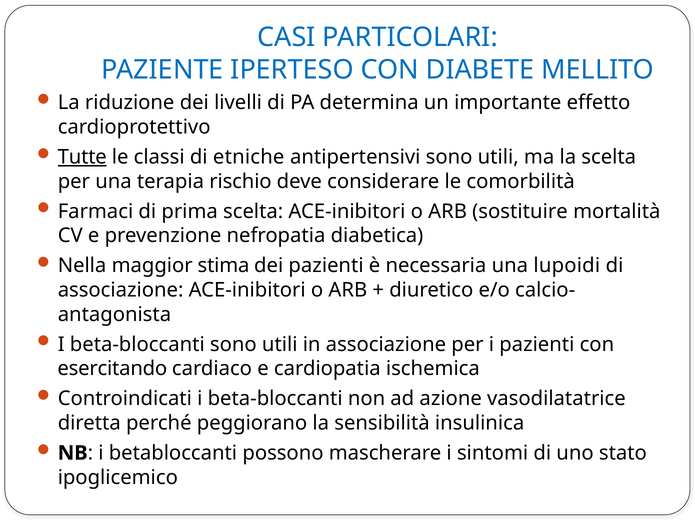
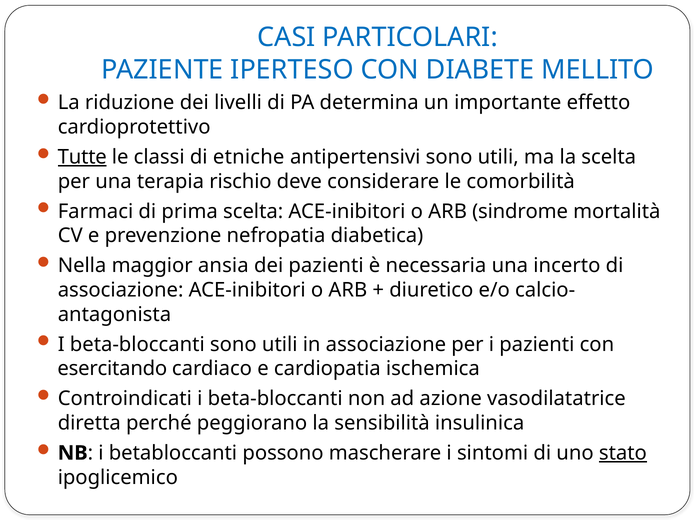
sostituire: sostituire -> sindrome (520, 211)
stima: stima -> ansia (223, 265)
lupoidi: lupoidi -> incerto (567, 265)
stato underline: none -> present (623, 452)
